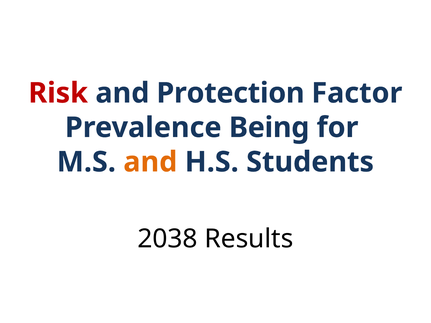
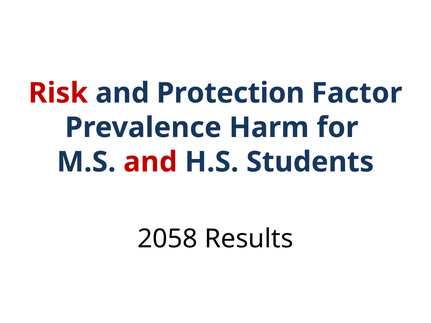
Being: Being -> Harm (269, 128)
and colour: orange -> red (150, 162)
2038: 2038 -> 2058 (167, 239)
